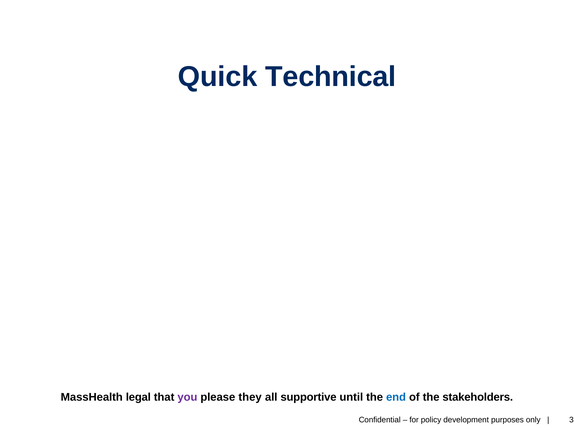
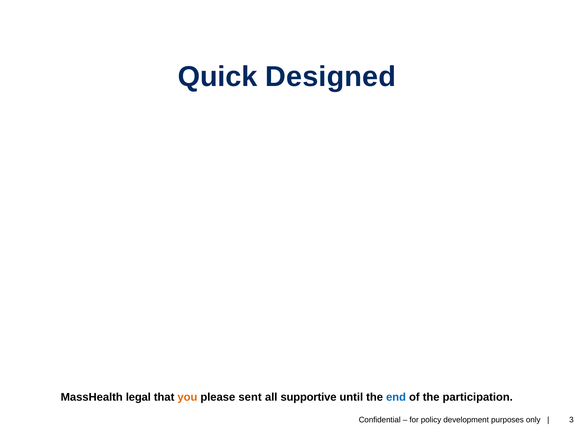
Technical: Technical -> Designed (331, 77)
you colour: purple -> orange (187, 398)
they: they -> sent (250, 398)
stakeholders: stakeholders -> participation (478, 398)
